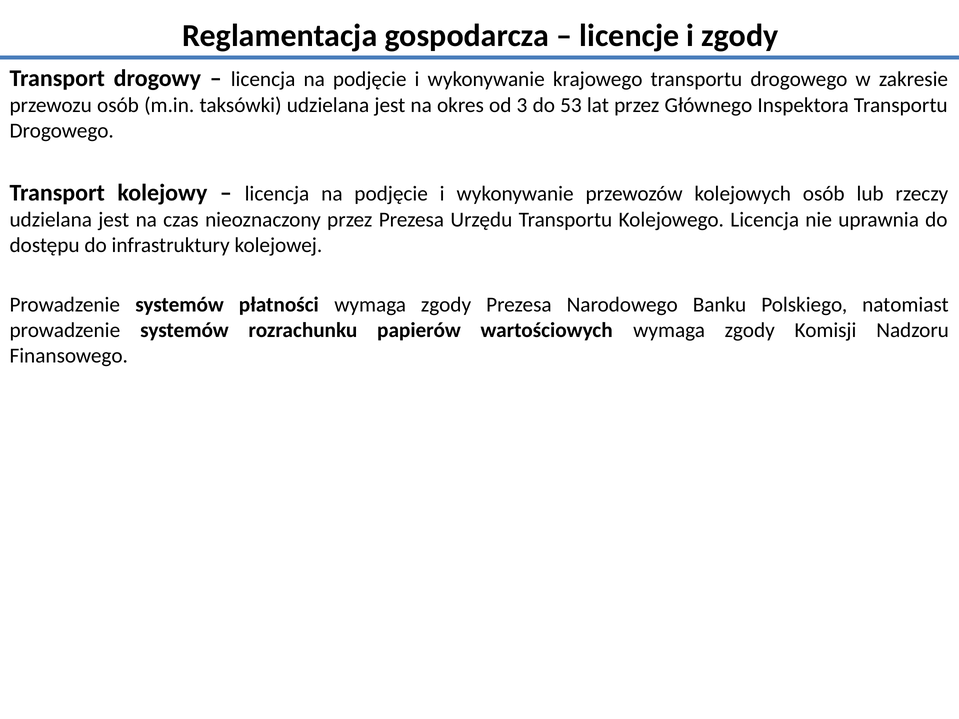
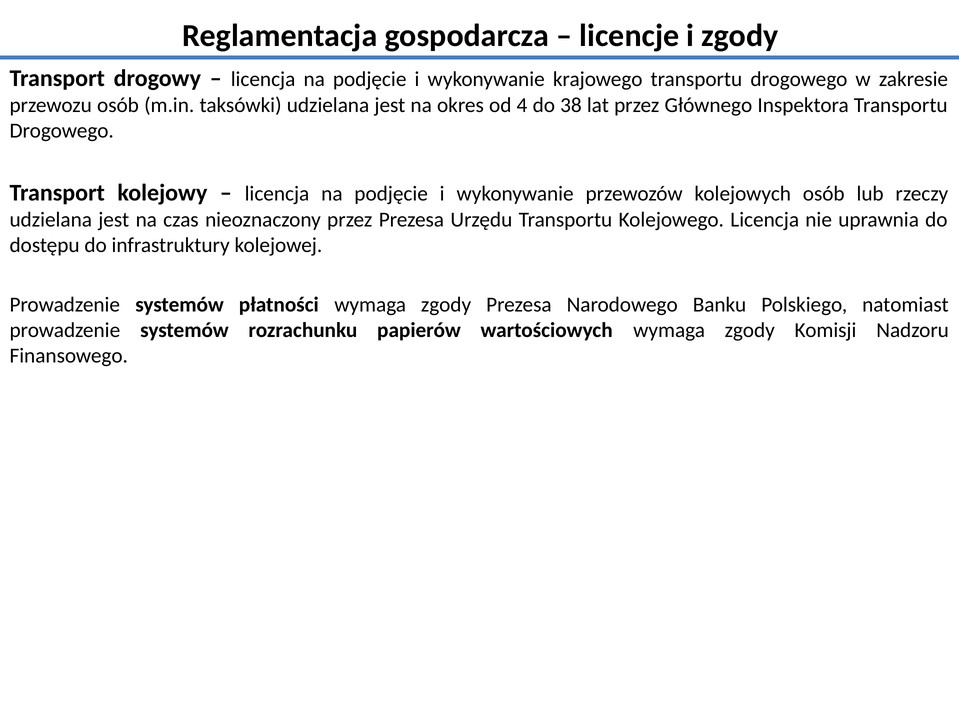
3: 3 -> 4 (522, 105)
53: 53 -> 38 (571, 105)
